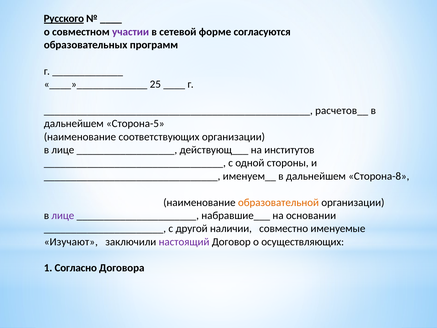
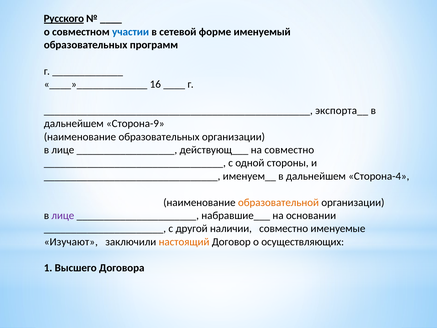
участии colour: purple -> blue (131, 32)
согласуются: согласуются -> именуемый (262, 32)
25: 25 -> 16 (155, 84)
расчетов__: расчетов__ -> экспорта__ (342, 110)
Сторона-5: Сторона-5 -> Сторона-9 (135, 124)
наименование соответствующих: соответствующих -> образовательных (159, 137)
на институтов: институтов -> совместно (289, 150)
Сторона-8: Сторона-8 -> Сторона-4 (379, 176)
настоящий colour: purple -> orange (184, 242)
Согласно: Согласно -> Высшего (76, 268)
